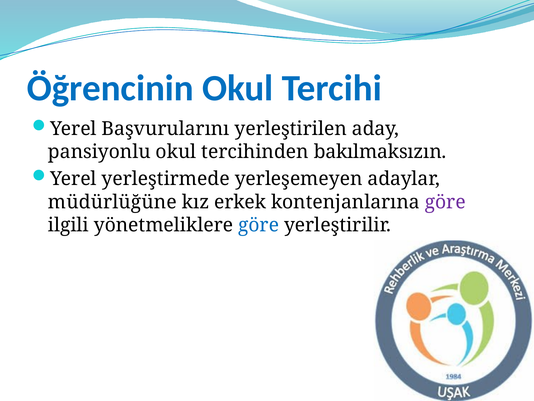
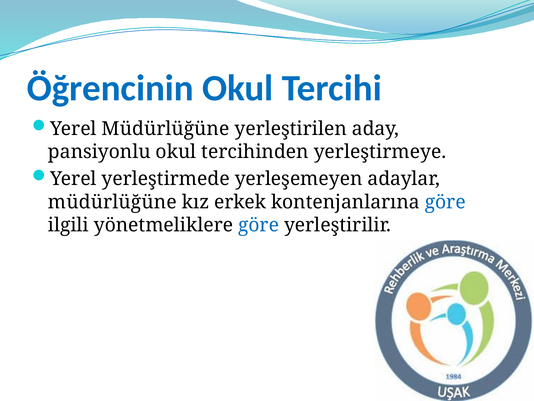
Yerel Başvurularını: Başvurularını -> Müdürlüğüne (166, 129)
bakılmaksızın: bakılmaksızın -> yerleştirmeye (380, 152)
göre colour: purple -> blue (445, 202)
